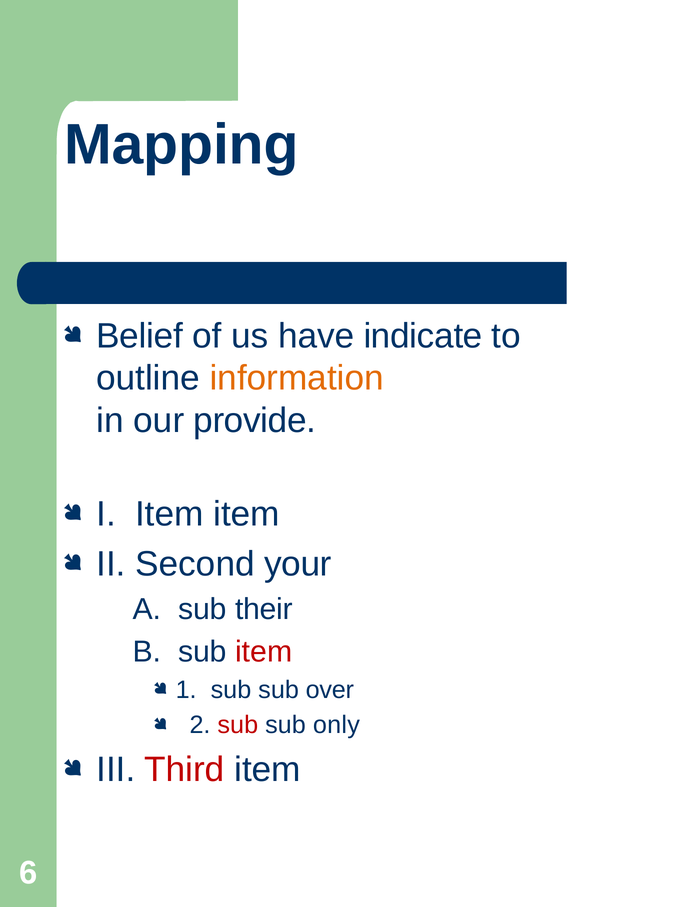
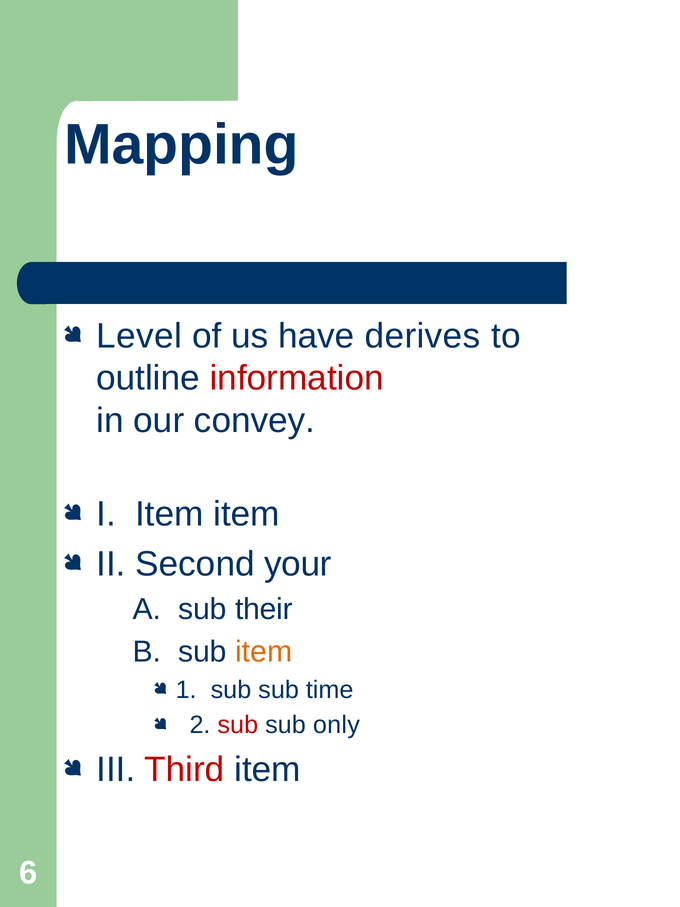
Belief: Belief -> Level (139, 336)
indicate: indicate -> derives (423, 336)
information colour: orange -> red (297, 378)
provide: provide -> convey (255, 420)
item colour: red -> orange (264, 651)
over: over -> time (330, 689)
